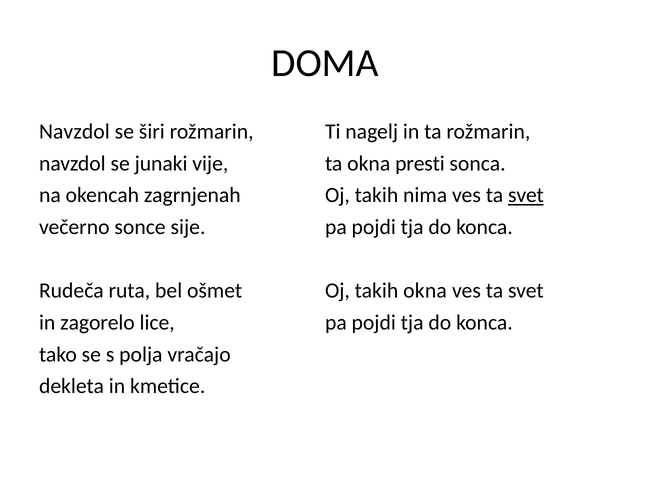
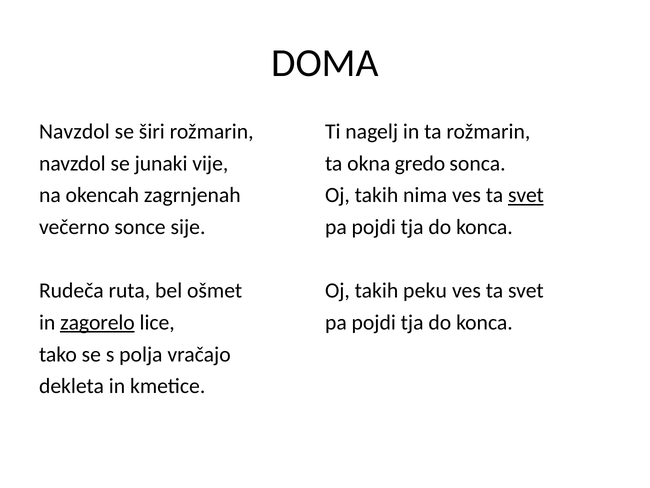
presti: presti -> gredo (420, 163)
takih okna: okna -> peku (425, 290)
zagorelo underline: none -> present (97, 322)
